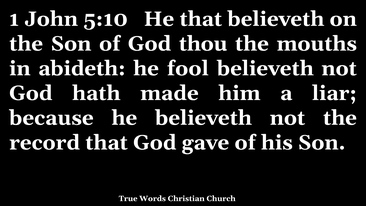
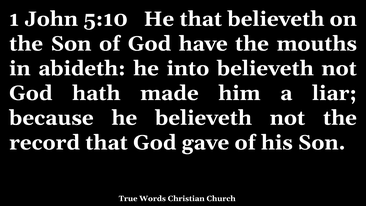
thou: thou -> have (203, 44)
fool: fool -> into (188, 68)
